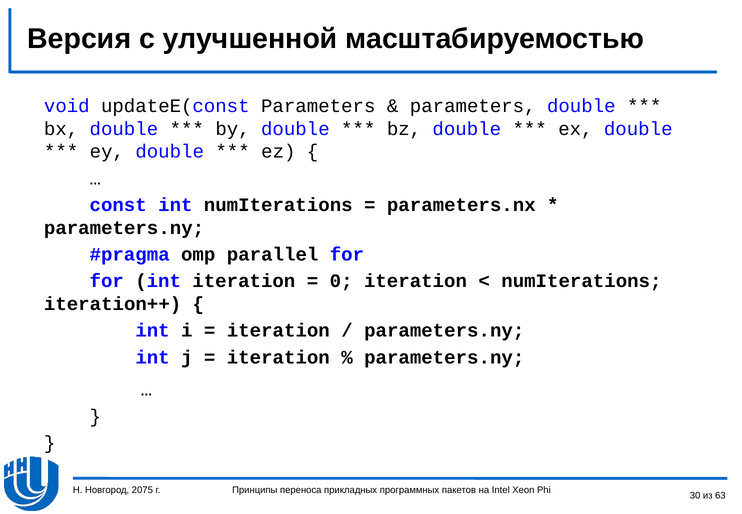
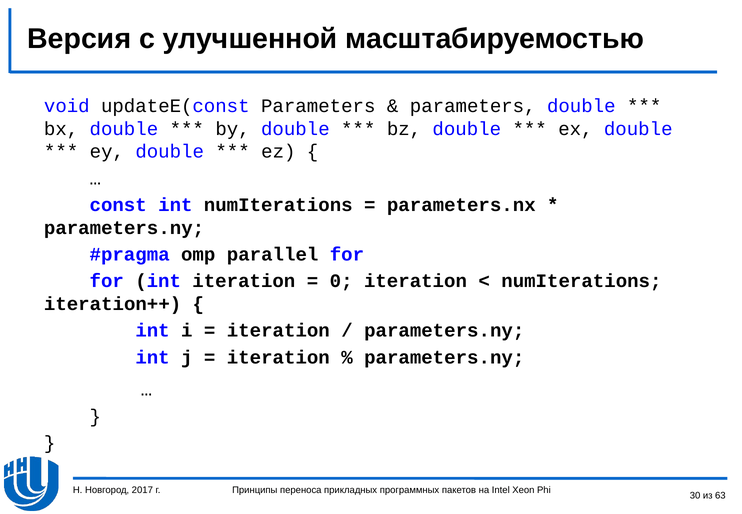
2075: 2075 -> 2017 (142, 490)
